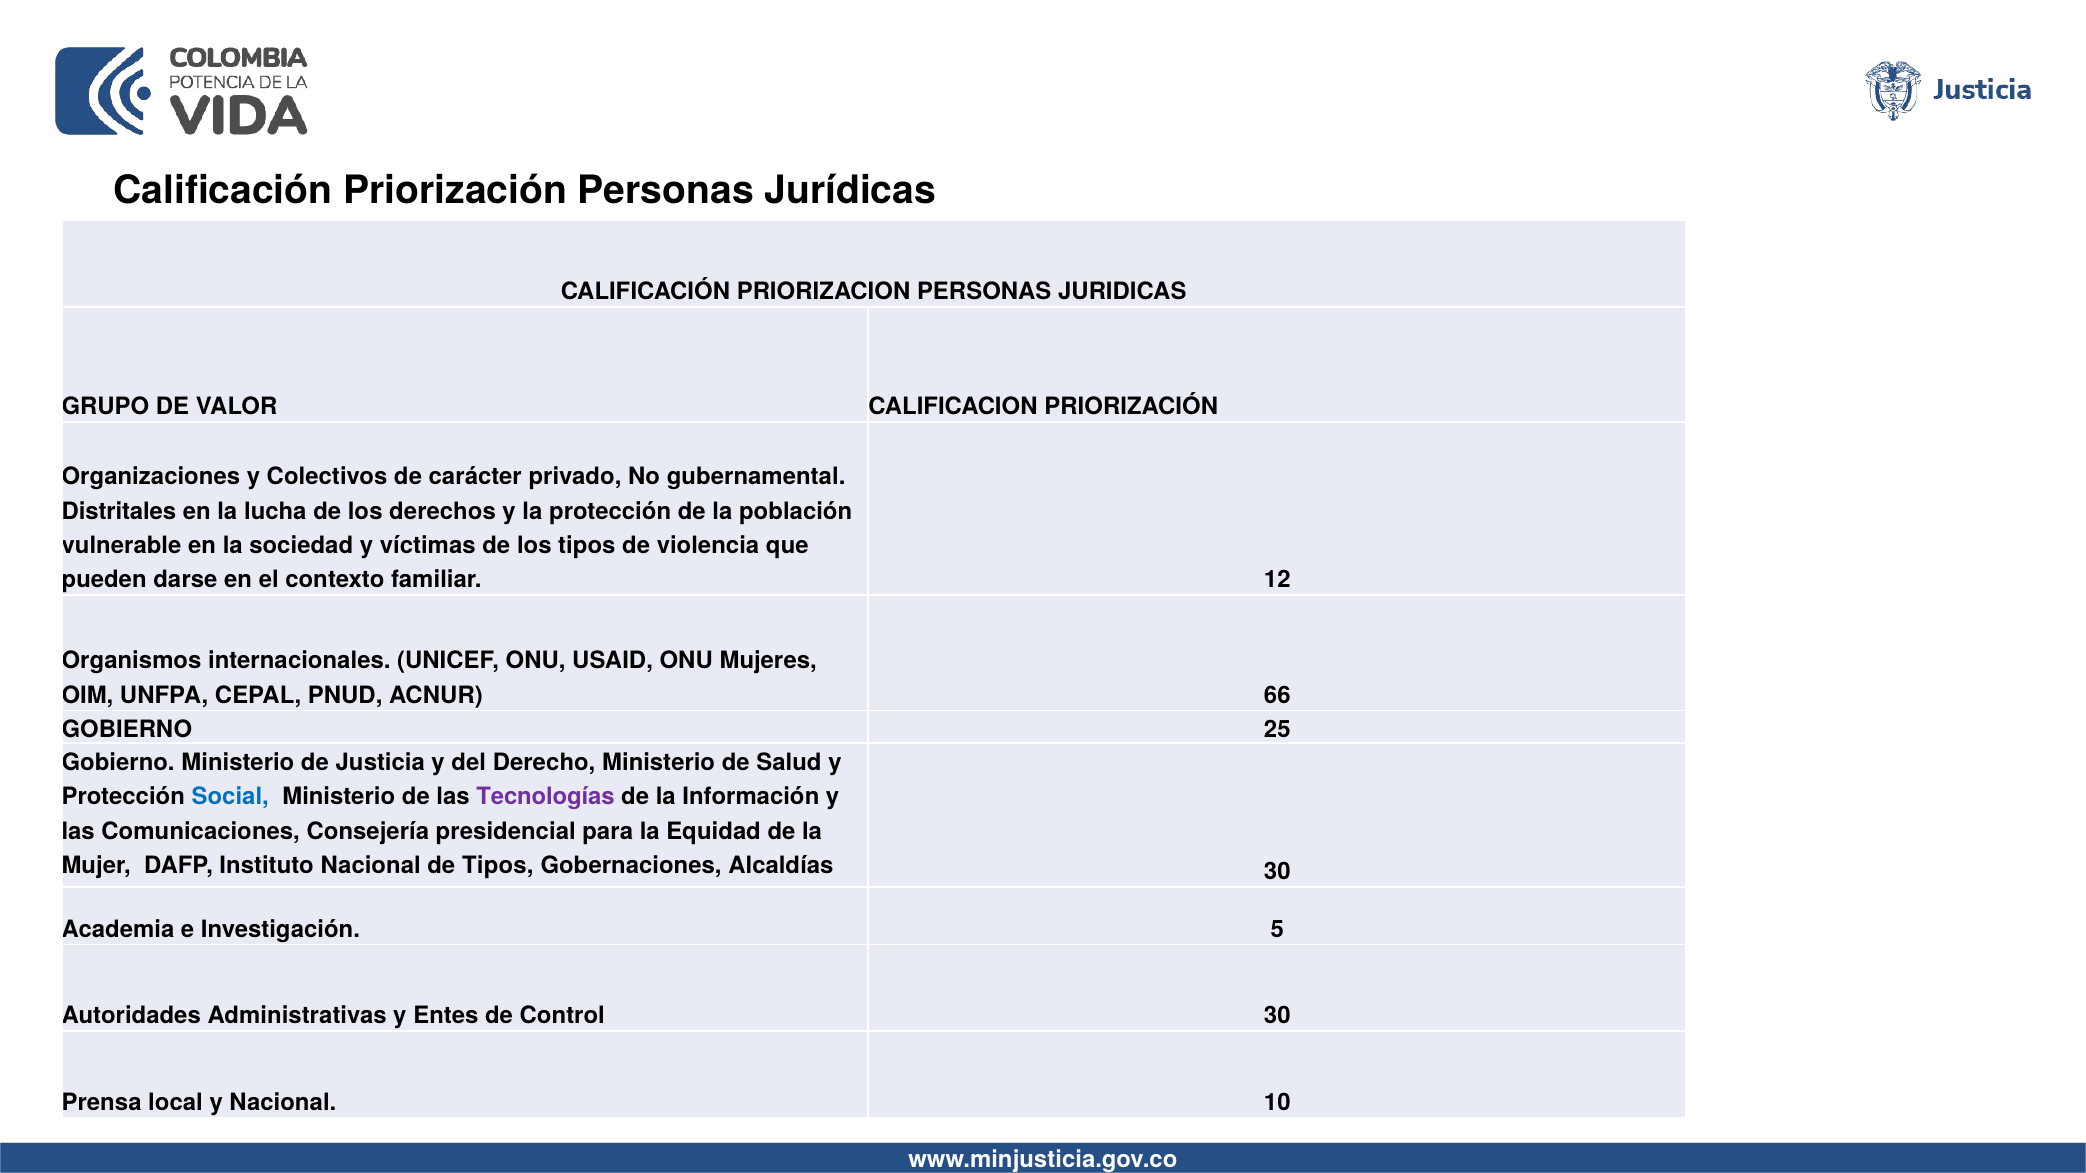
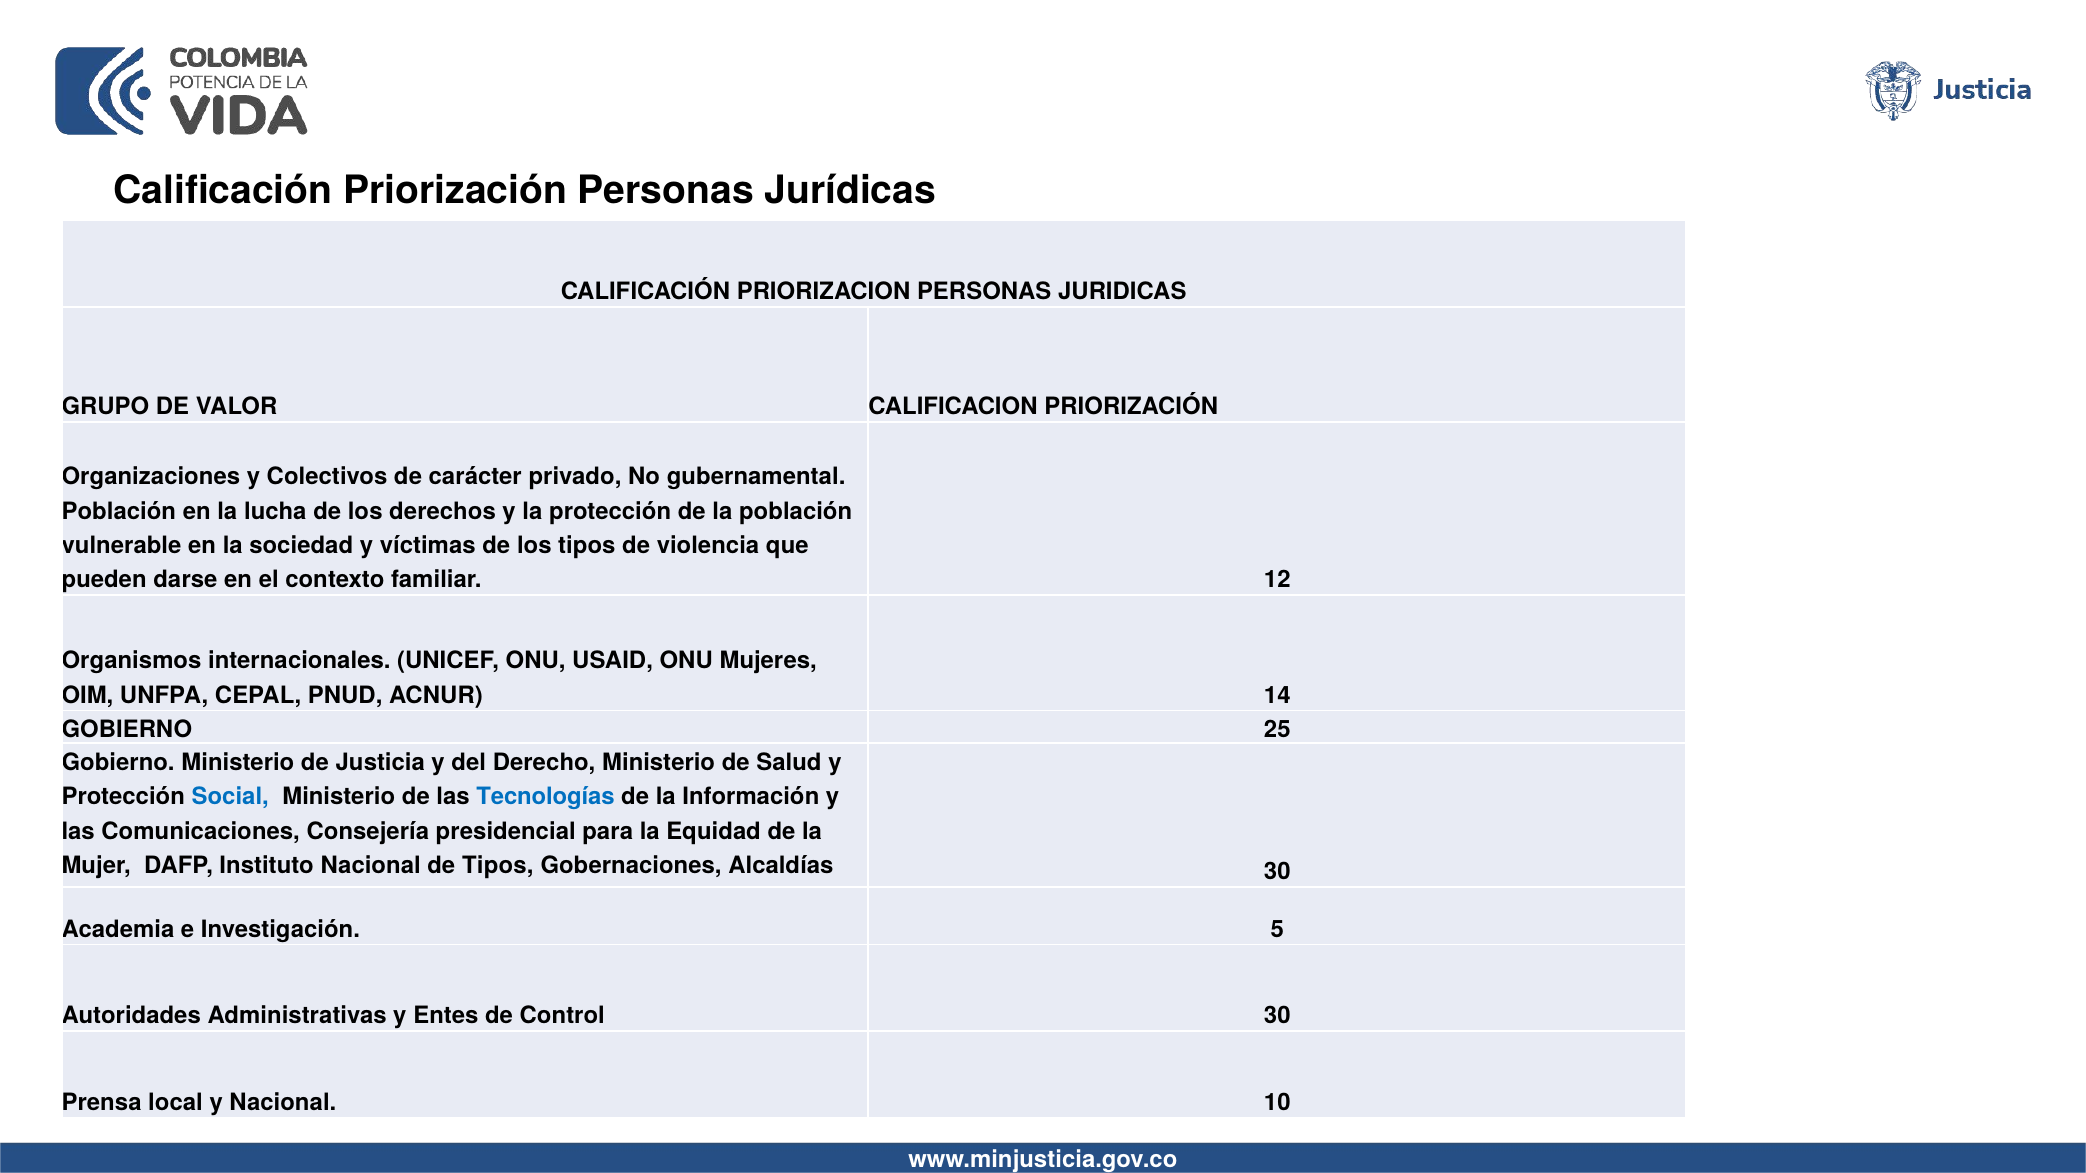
Distritales: Distritales -> Población (119, 511)
66: 66 -> 14 (1277, 696)
Tecnologías colour: purple -> blue (546, 797)
